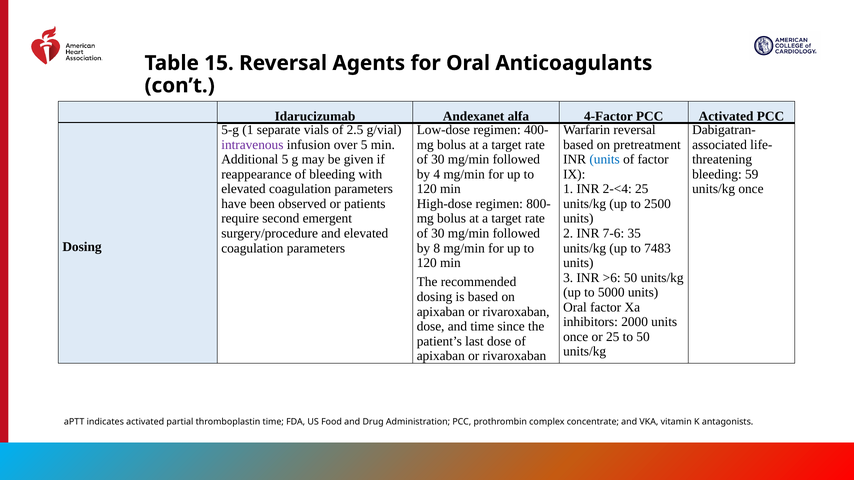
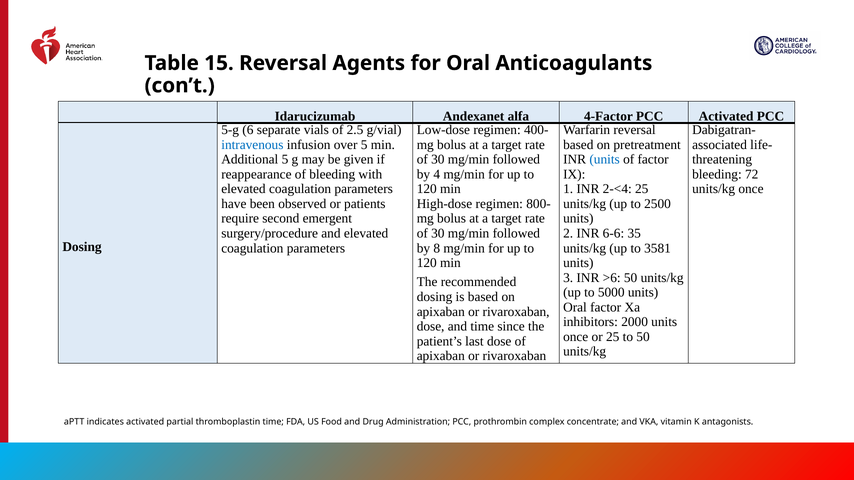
5-g 1: 1 -> 6 (248, 130)
intravenous colour: purple -> blue (252, 145)
59: 59 -> 72 (752, 174)
7-6: 7-6 -> 6-6 (613, 234)
7483: 7483 -> 3581 (658, 248)
